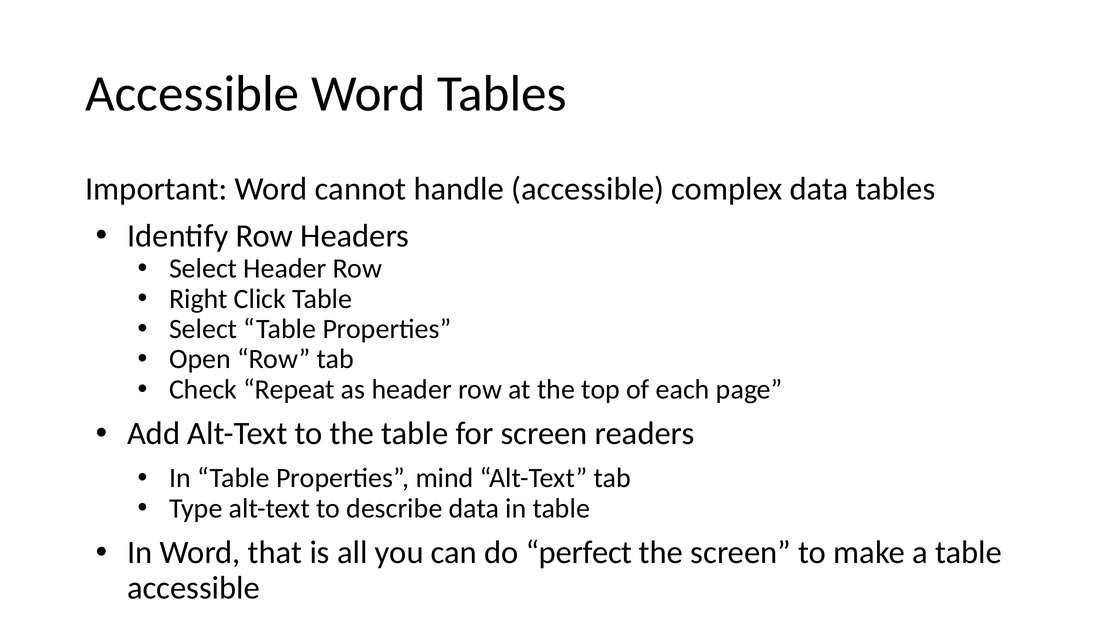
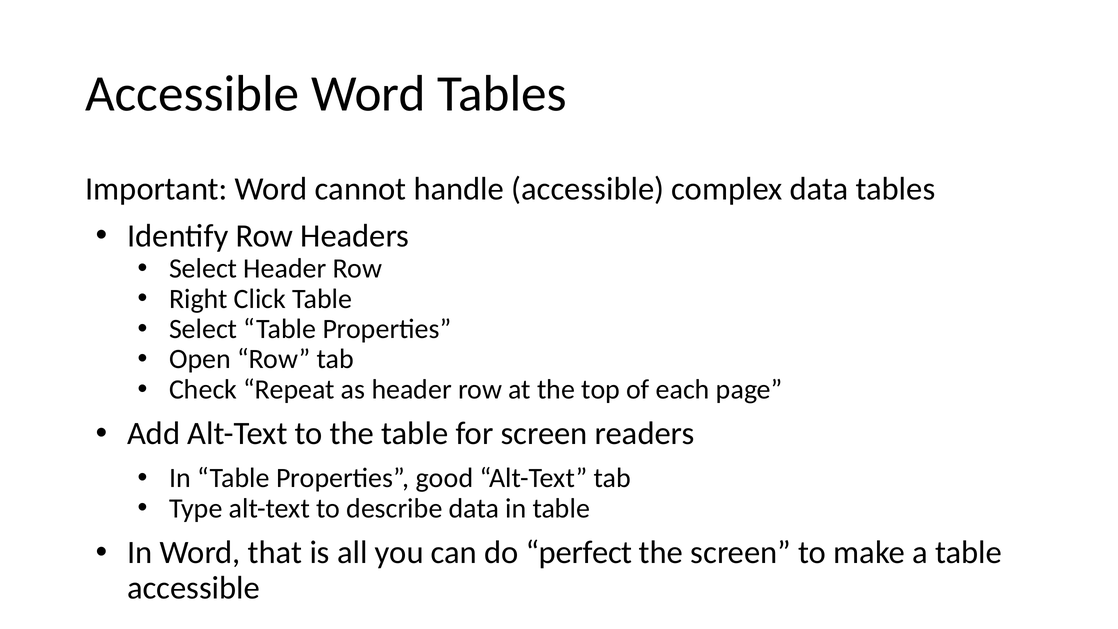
mind: mind -> good (444, 478)
